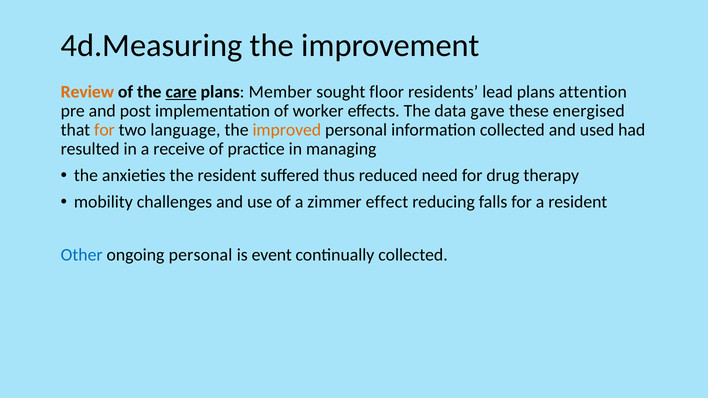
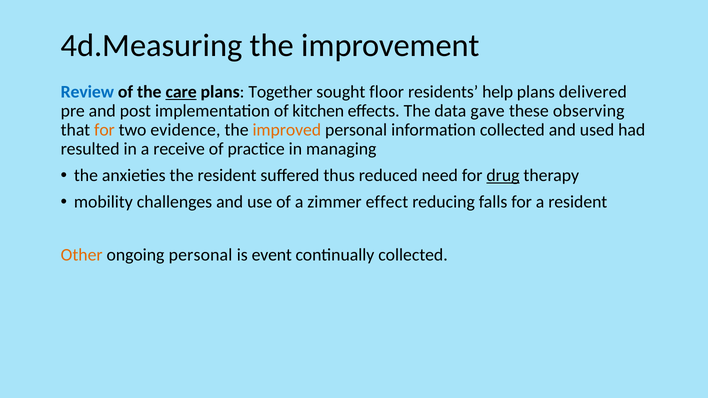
Review colour: orange -> blue (87, 92)
Member: Member -> Together (280, 92)
lead: lead -> help (498, 92)
attention: attention -> delivered (593, 92)
worker: worker -> kitchen (318, 111)
energised: energised -> observing (589, 111)
language: language -> evidence (185, 130)
drug underline: none -> present (503, 176)
Other colour: blue -> orange (82, 255)
